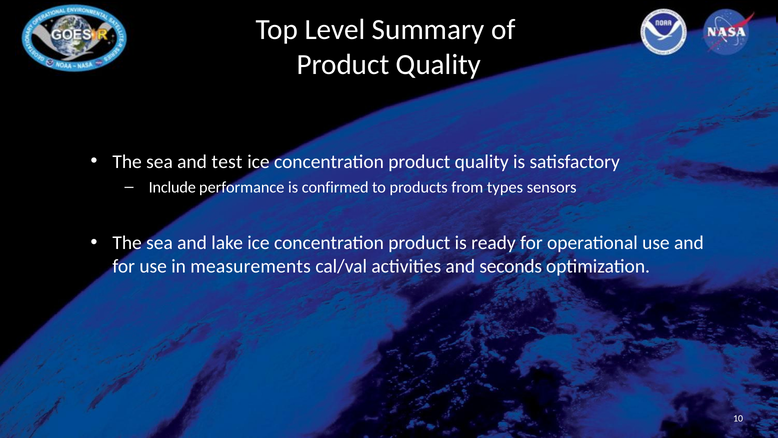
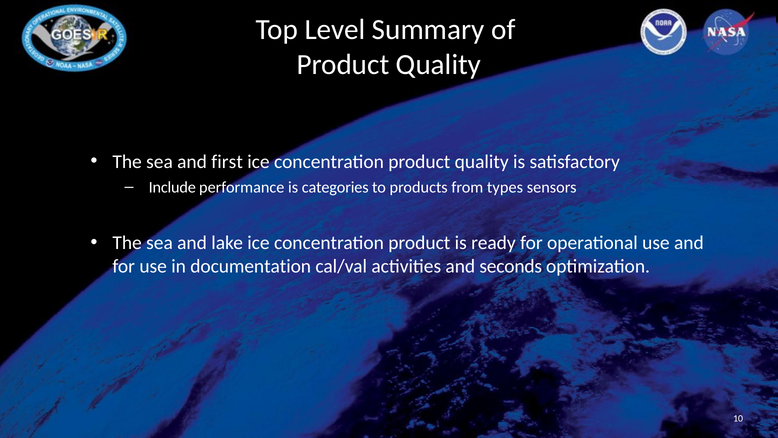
test: test -> first (227, 161)
confirmed: confirmed -> categories (335, 187)
measurements: measurements -> documentation (251, 266)
